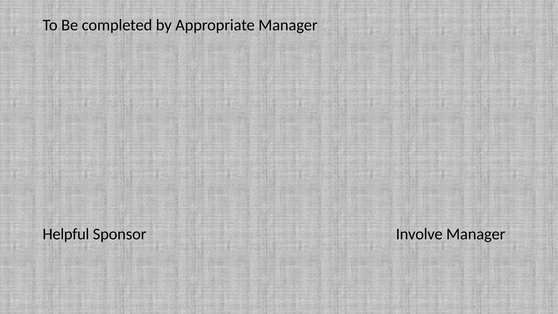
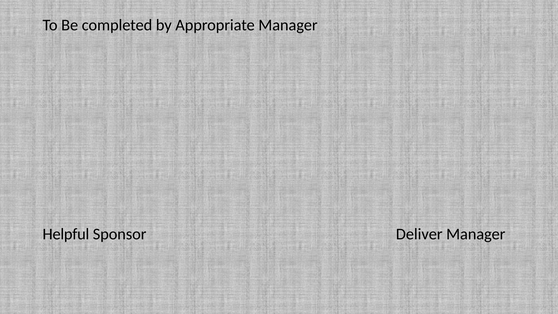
Involve: Involve -> Deliver (419, 234)
